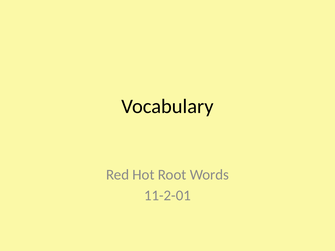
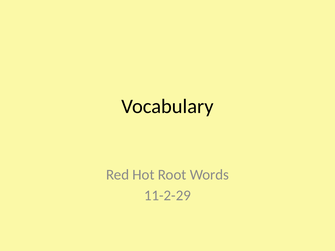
11-2-01: 11-2-01 -> 11-2-29 (167, 196)
